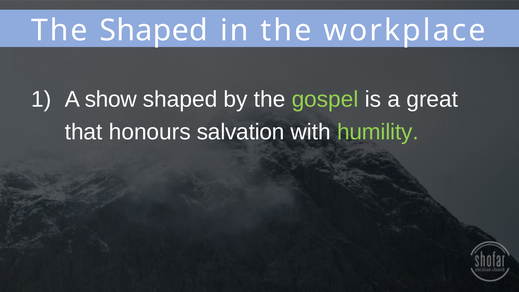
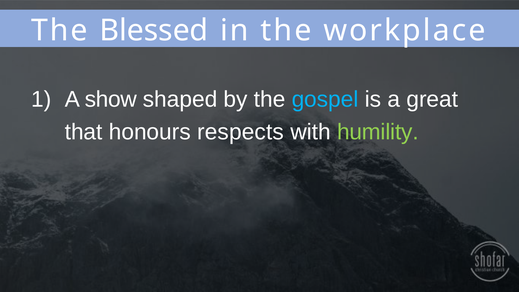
The Shaped: Shaped -> Blessed (154, 31)
gospel colour: light green -> light blue (325, 99)
salvation: salvation -> respects (241, 132)
